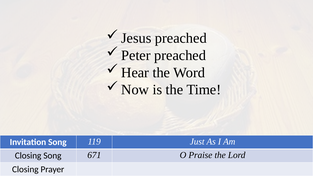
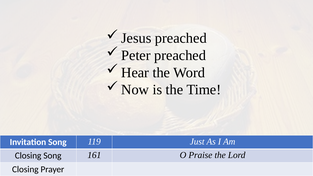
671: 671 -> 161 (94, 155)
